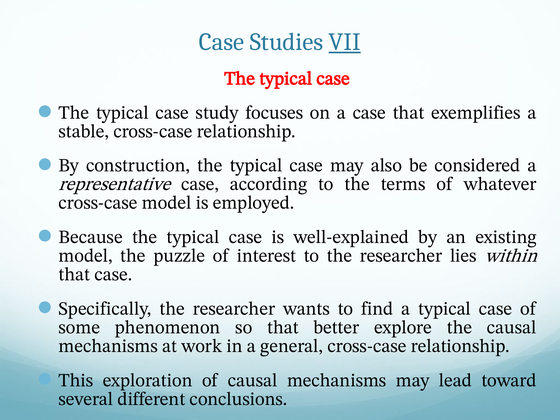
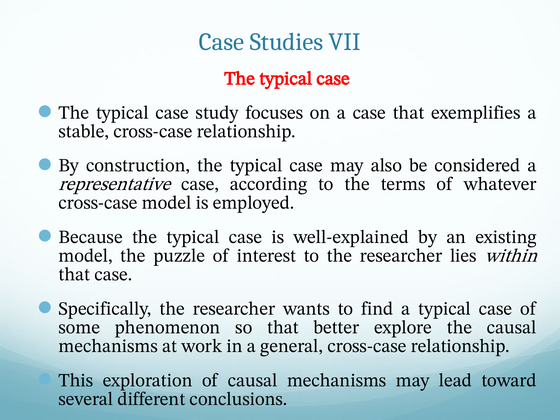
VII underline: present -> none (345, 42)
